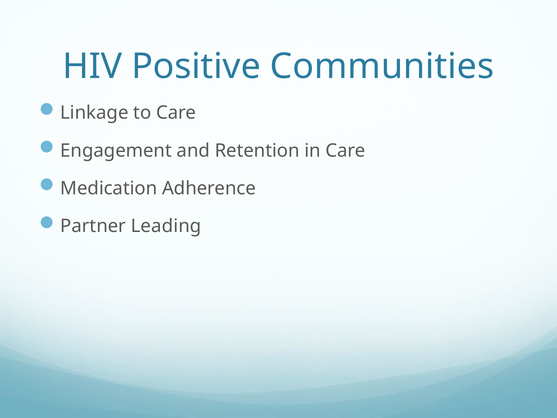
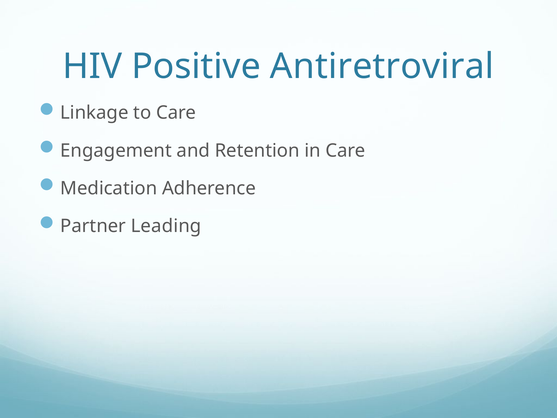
Communities: Communities -> Antiretroviral (382, 66)
